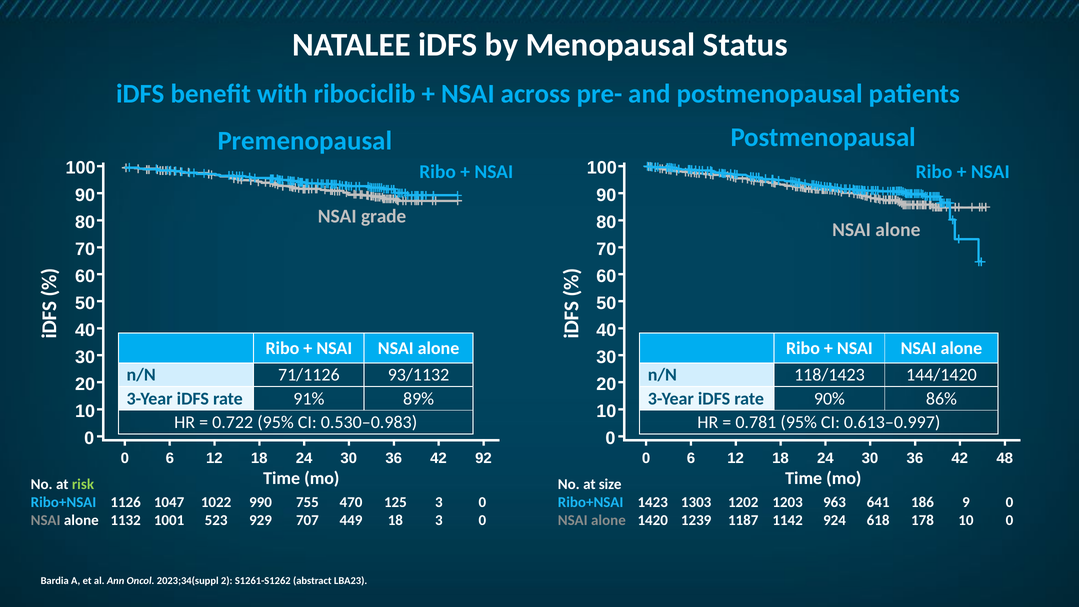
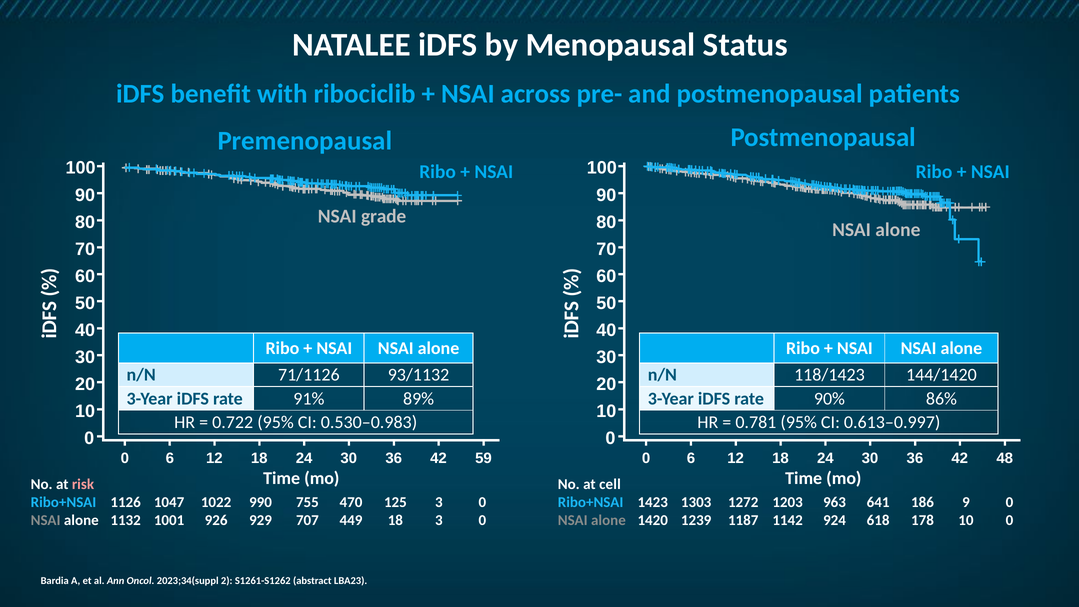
92: 92 -> 59 (483, 458)
risk colour: light green -> pink (83, 484)
size: size -> cell (610, 484)
1202: 1202 -> 1272 (743, 502)
523: 523 -> 926 (216, 520)
